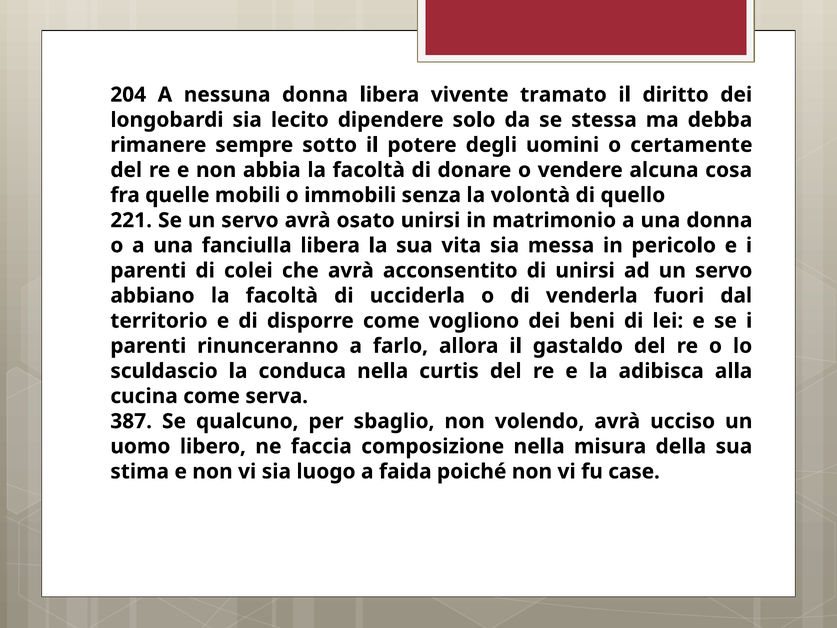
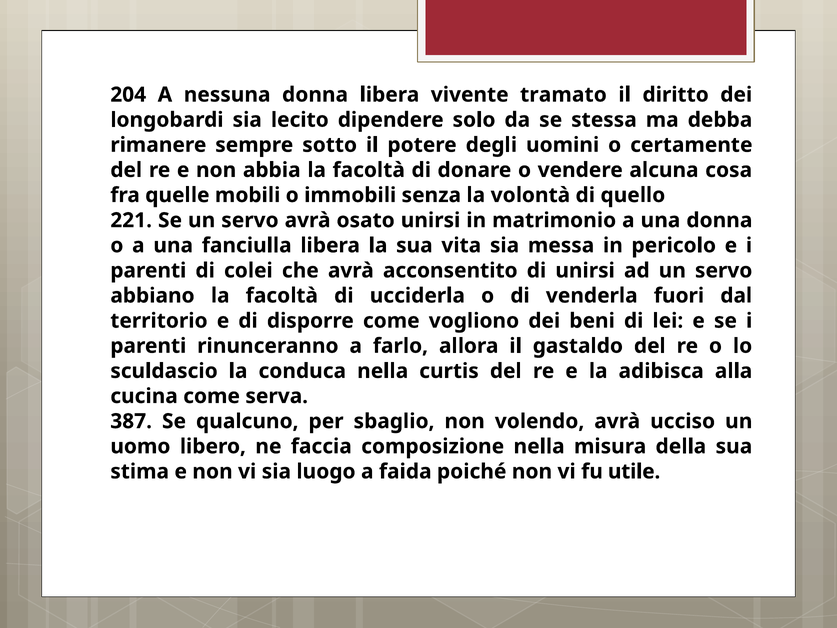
case: case -> utile (634, 471)
